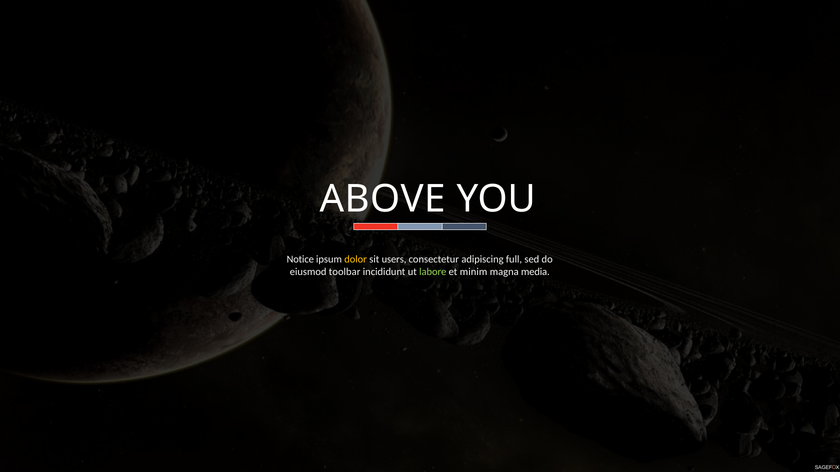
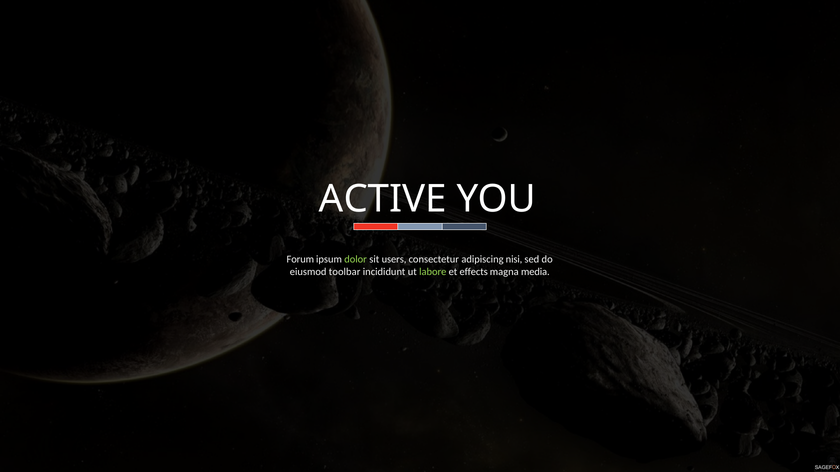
ABOVE: ABOVE -> ACTIVE (383, 199)
Notice: Notice -> Forum (300, 259)
dolor colour: yellow -> light green (356, 259)
full: full -> nisi (514, 259)
minim: minim -> effects (474, 272)
